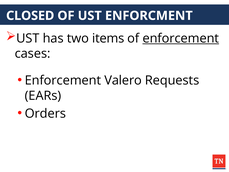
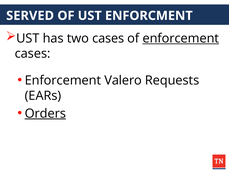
CLOSED: CLOSED -> SERVED (30, 16)
two items: items -> cases (108, 38)
Orders underline: none -> present (45, 113)
